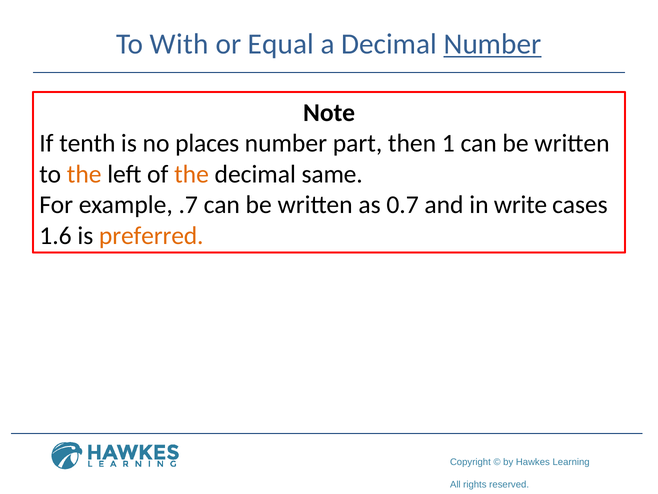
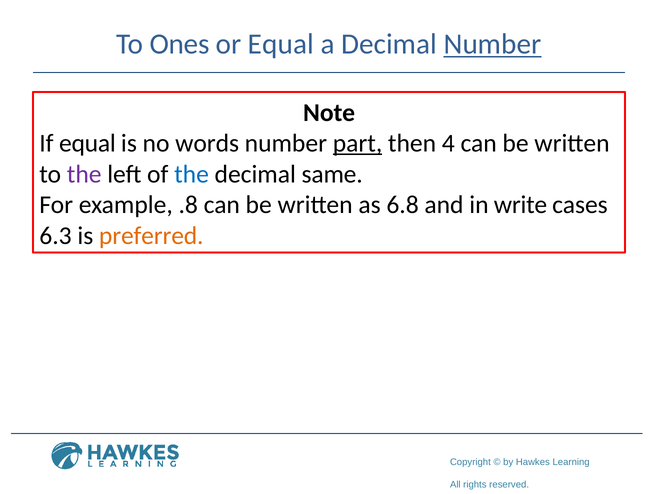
With: With -> Ones (180, 44)
If tenth: tenth -> equal (87, 143)
places: places -> words (207, 143)
part underline: none -> present (358, 143)
1: 1 -> 4 (448, 143)
the colour: orange -> purple (84, 174)
the colour: orange -> blue (192, 174)
.7: .7 -> .8 (188, 205)
0.7: 0.7 -> 6.8 (403, 205)
1.6: 1.6 -> 6.3 (55, 235)
